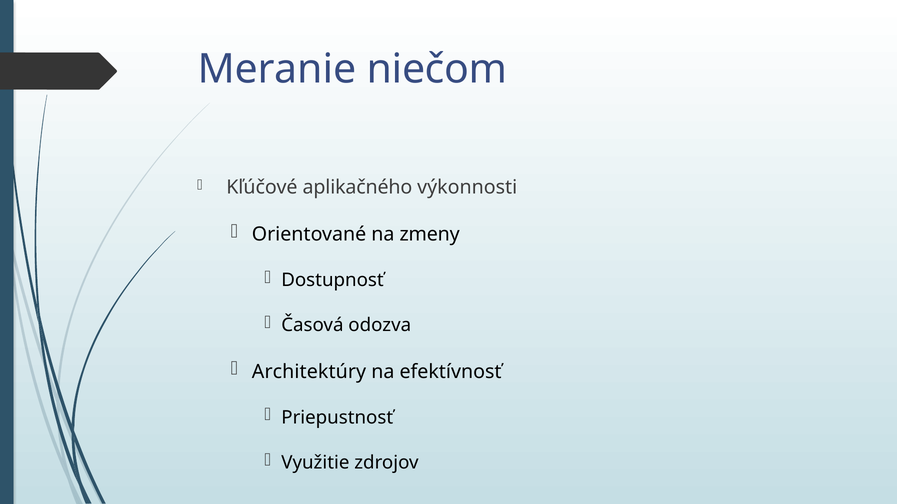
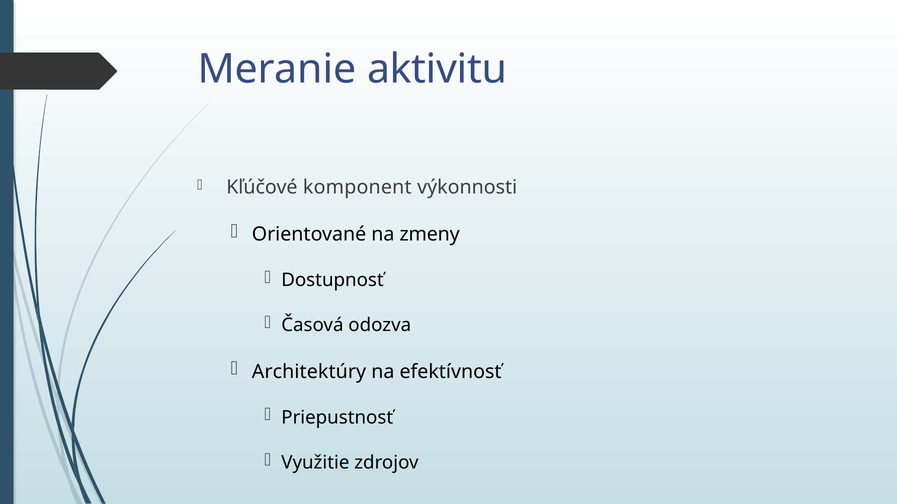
niečom: niečom -> aktivitu (437, 69)
aplikačného: aplikačného -> komponent (357, 188)
